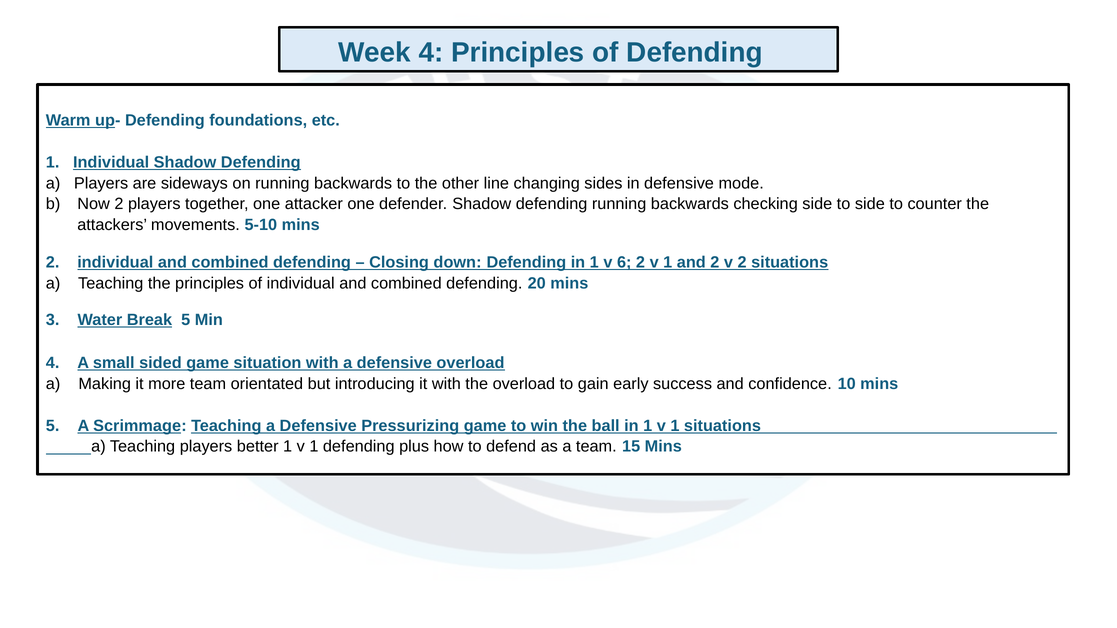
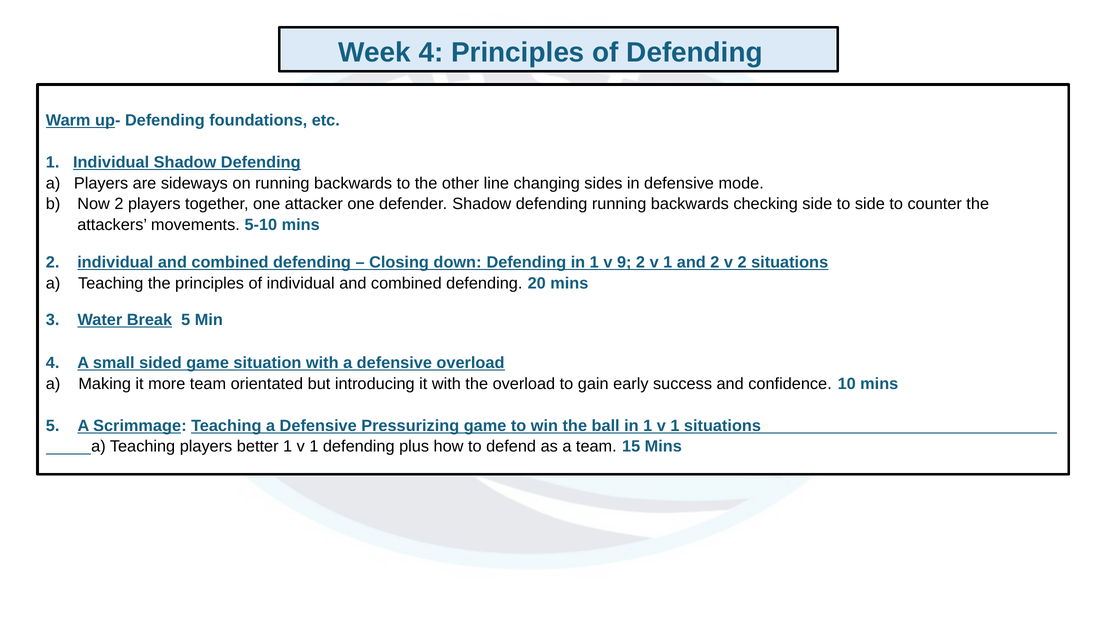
6: 6 -> 9 (624, 262)
